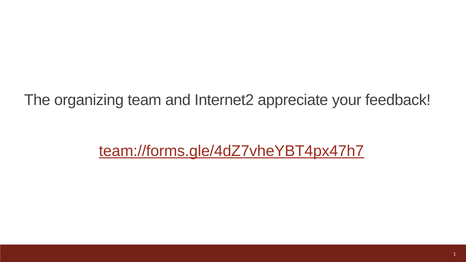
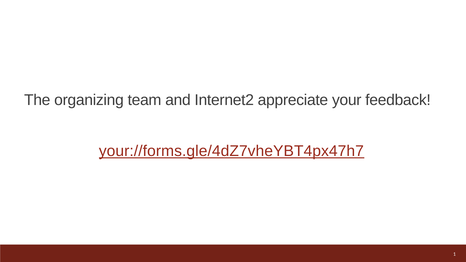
team://forms.gle/4dZ7vheYBT4px47h7: team://forms.gle/4dZ7vheYBT4px47h7 -> your://forms.gle/4dZ7vheYBT4px47h7 (231, 151)
